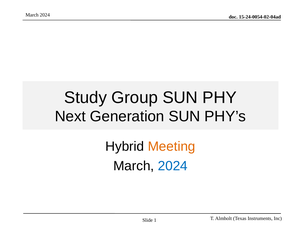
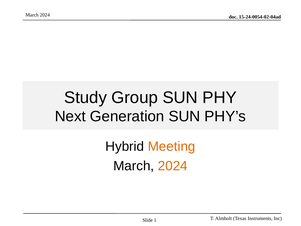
2024 colour: blue -> orange (173, 166)
